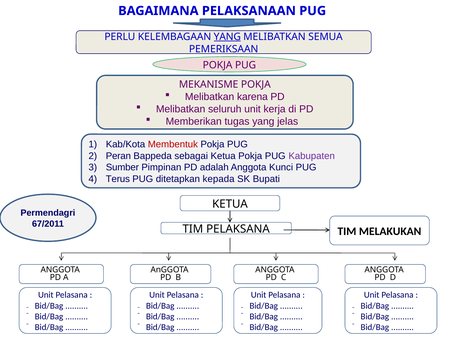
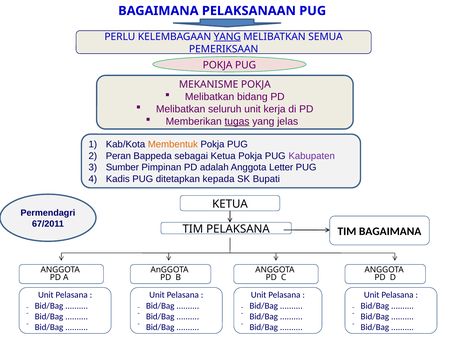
karena: karena -> bidang (252, 97)
tugas underline: none -> present (237, 121)
Membentuk colour: red -> orange (173, 144)
Kunci: Kunci -> Letter (281, 167)
Terus: Terus -> Kadis (118, 179)
TIM MELAKUKAN: MELAKUKAN -> BAGAIMANA (390, 231)
